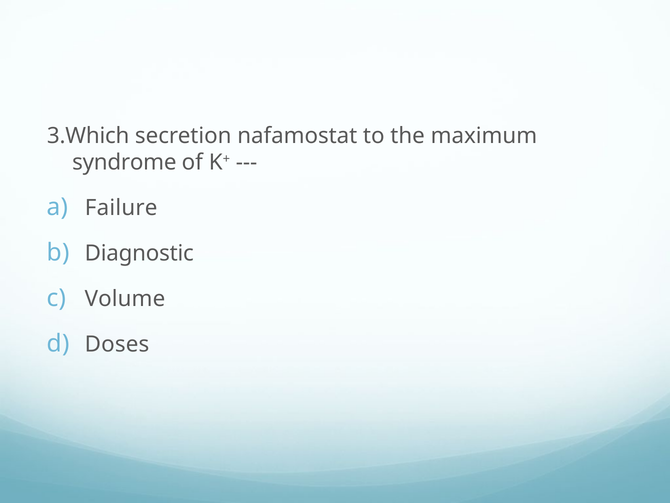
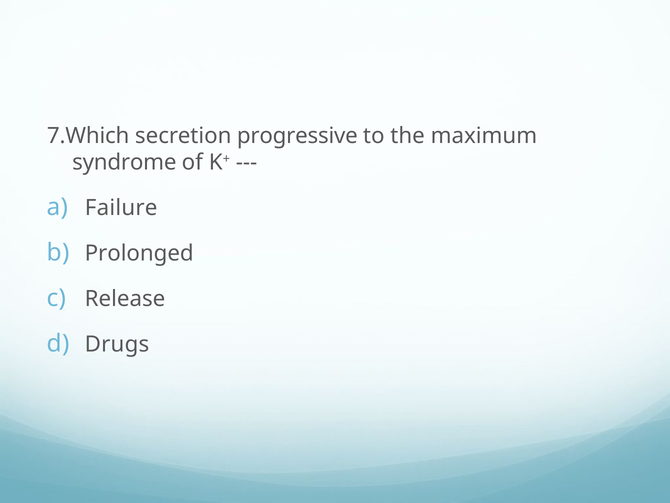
3.Which: 3.Which -> 7.Which (88, 136)
nafamostat: nafamostat -> progressive (297, 136)
Diagnostic: Diagnostic -> Prolonged (139, 253)
Volume: Volume -> Release (125, 299)
Doses: Doses -> Drugs (117, 344)
